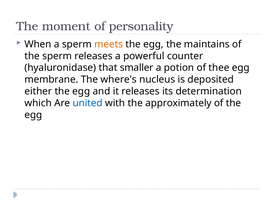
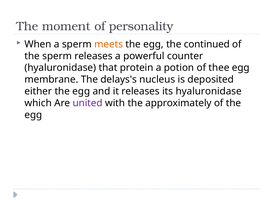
maintains: maintains -> continued (207, 44)
smaller: smaller -> protein (137, 68)
where's: where's -> delays's (119, 80)
its determination: determination -> hyaluronidase (209, 92)
united colour: blue -> purple (88, 103)
